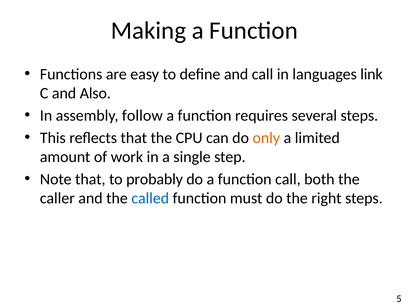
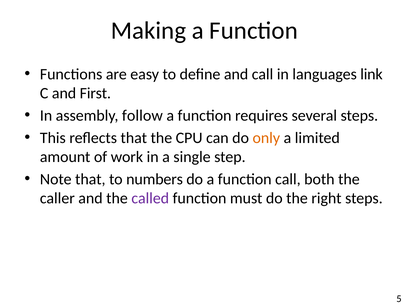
Also: Also -> First (95, 93)
probably: probably -> numbers (155, 179)
called colour: blue -> purple (150, 198)
